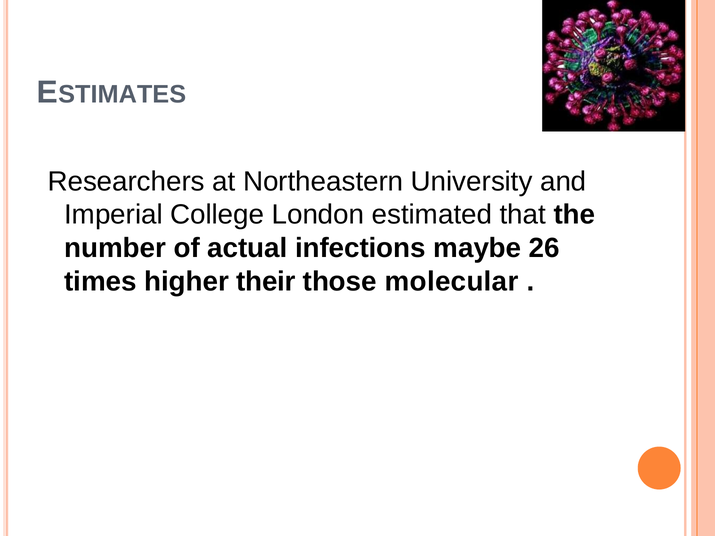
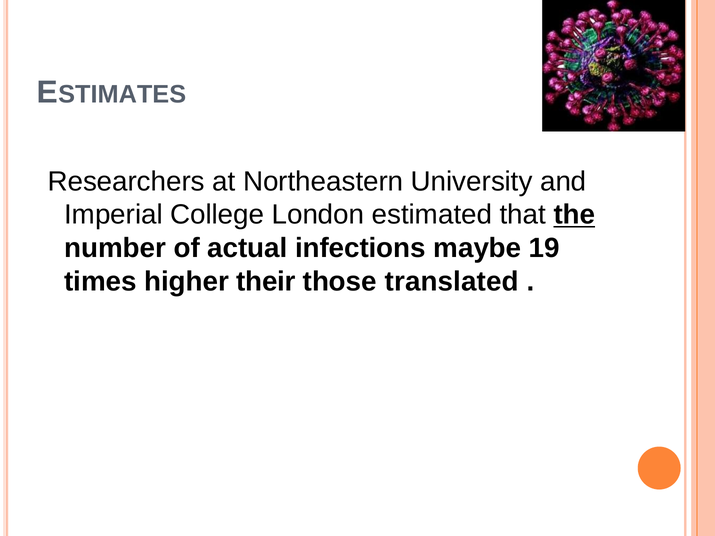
the underline: none -> present (574, 215)
26: 26 -> 19 (544, 248)
molecular: molecular -> translated (452, 282)
